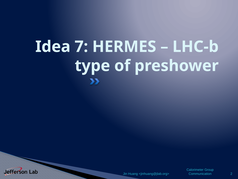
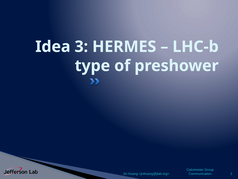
7: 7 -> 3 (81, 47)
